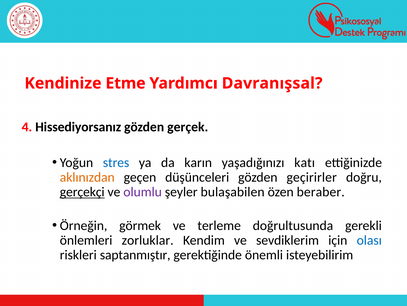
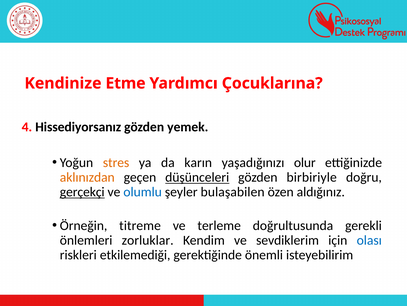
Davranışsal: Davranışsal -> Çocuklarına (272, 83)
gerçek: gerçek -> yemek (188, 127)
stres colour: blue -> orange (116, 162)
katı: katı -> olur (305, 162)
düşünceleri underline: none -> present (197, 177)
geçirirler: geçirirler -> birbiriyle (312, 177)
olumlu colour: purple -> blue (143, 192)
beraber: beraber -> aldığınız (321, 192)
görmek: görmek -> titreme (140, 225)
saptanmıştır: saptanmıştır -> etkilemediği (135, 254)
